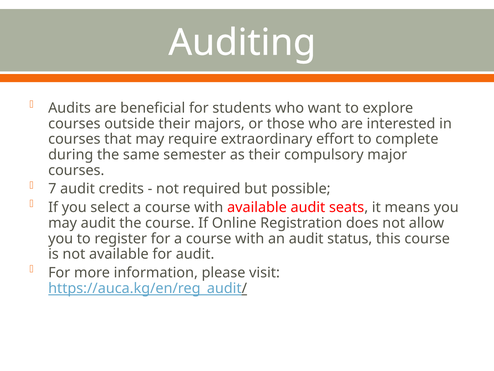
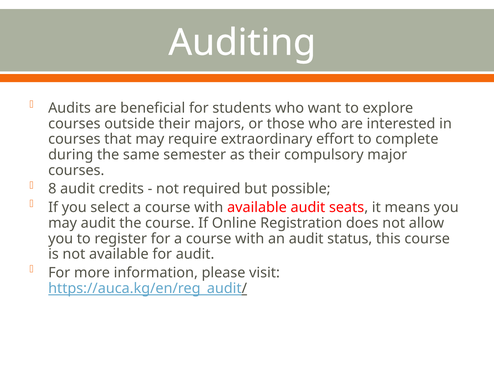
7: 7 -> 8 (52, 189)
